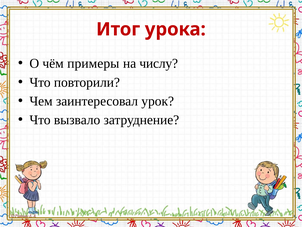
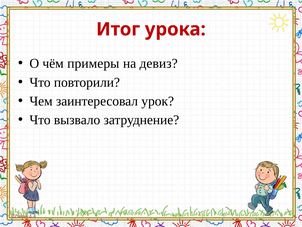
числу: числу -> девиз (159, 63)
